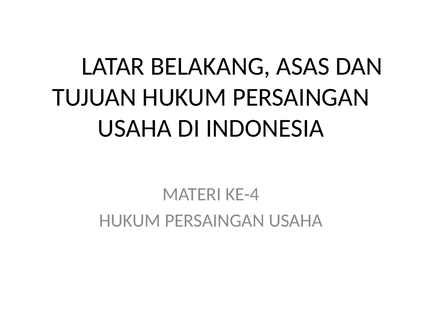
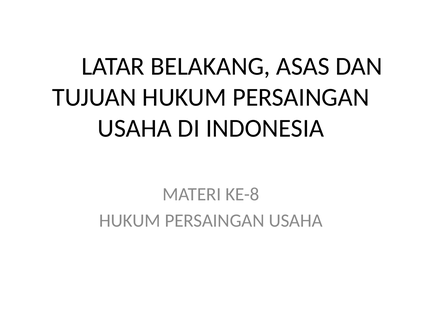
KE-4: KE-4 -> KE-8 (242, 194)
